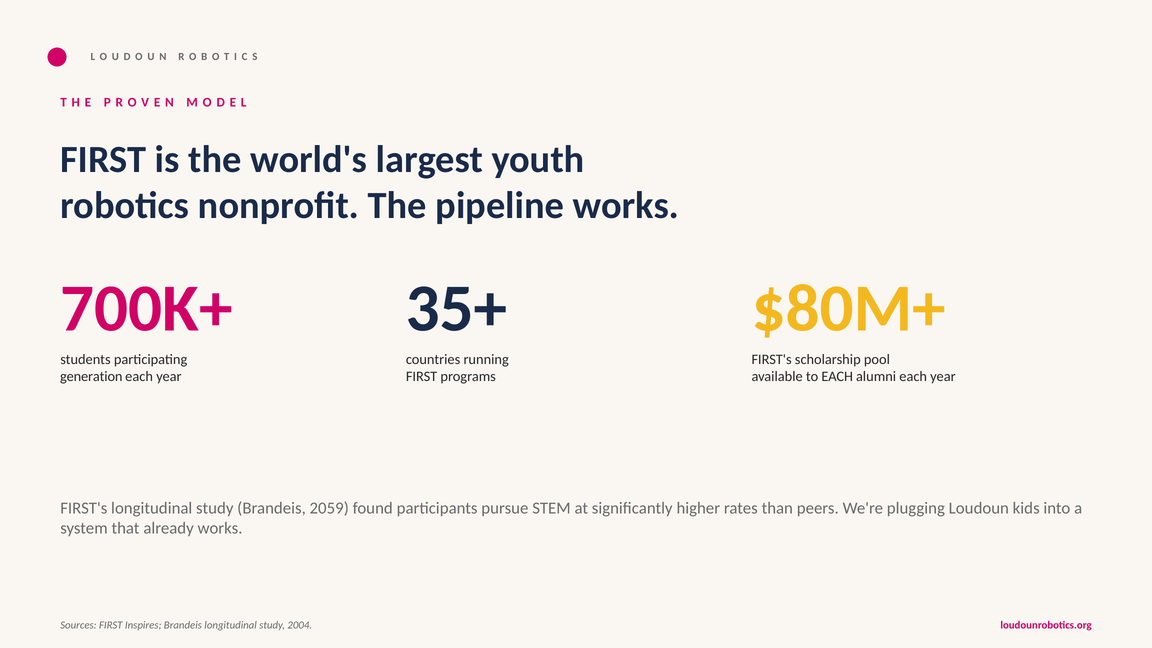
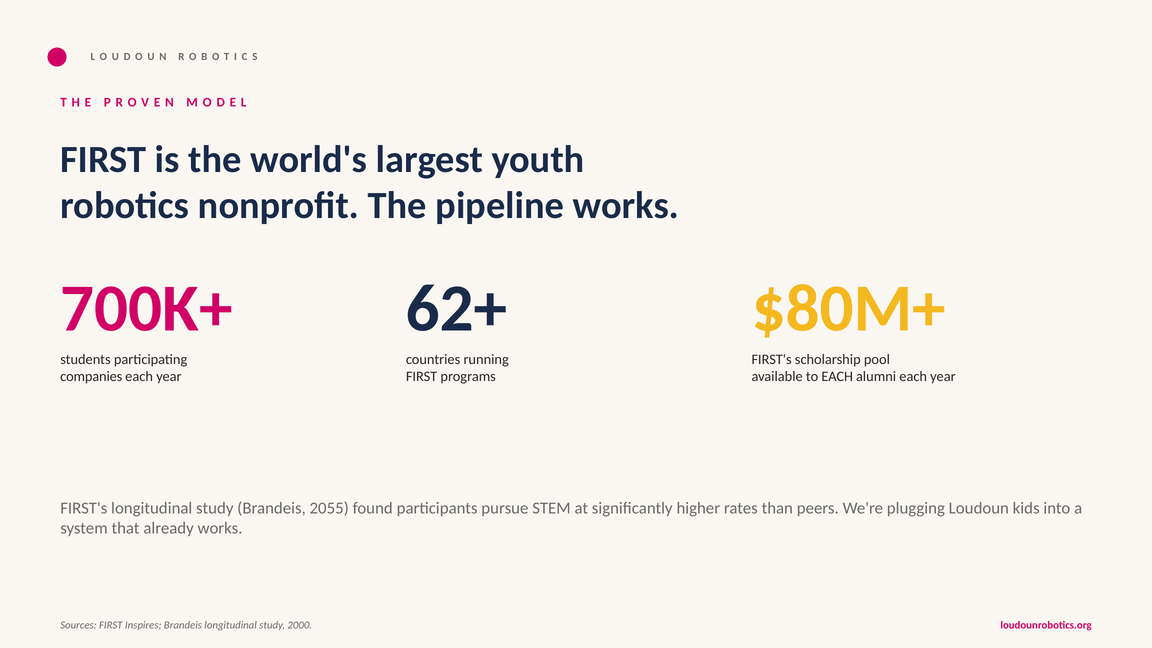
35+: 35+ -> 62+ (457, 308)
generation: generation -> companies (91, 377)
2059: 2059 -> 2055 (329, 508)
2004: 2004 -> 2000 (300, 625)
